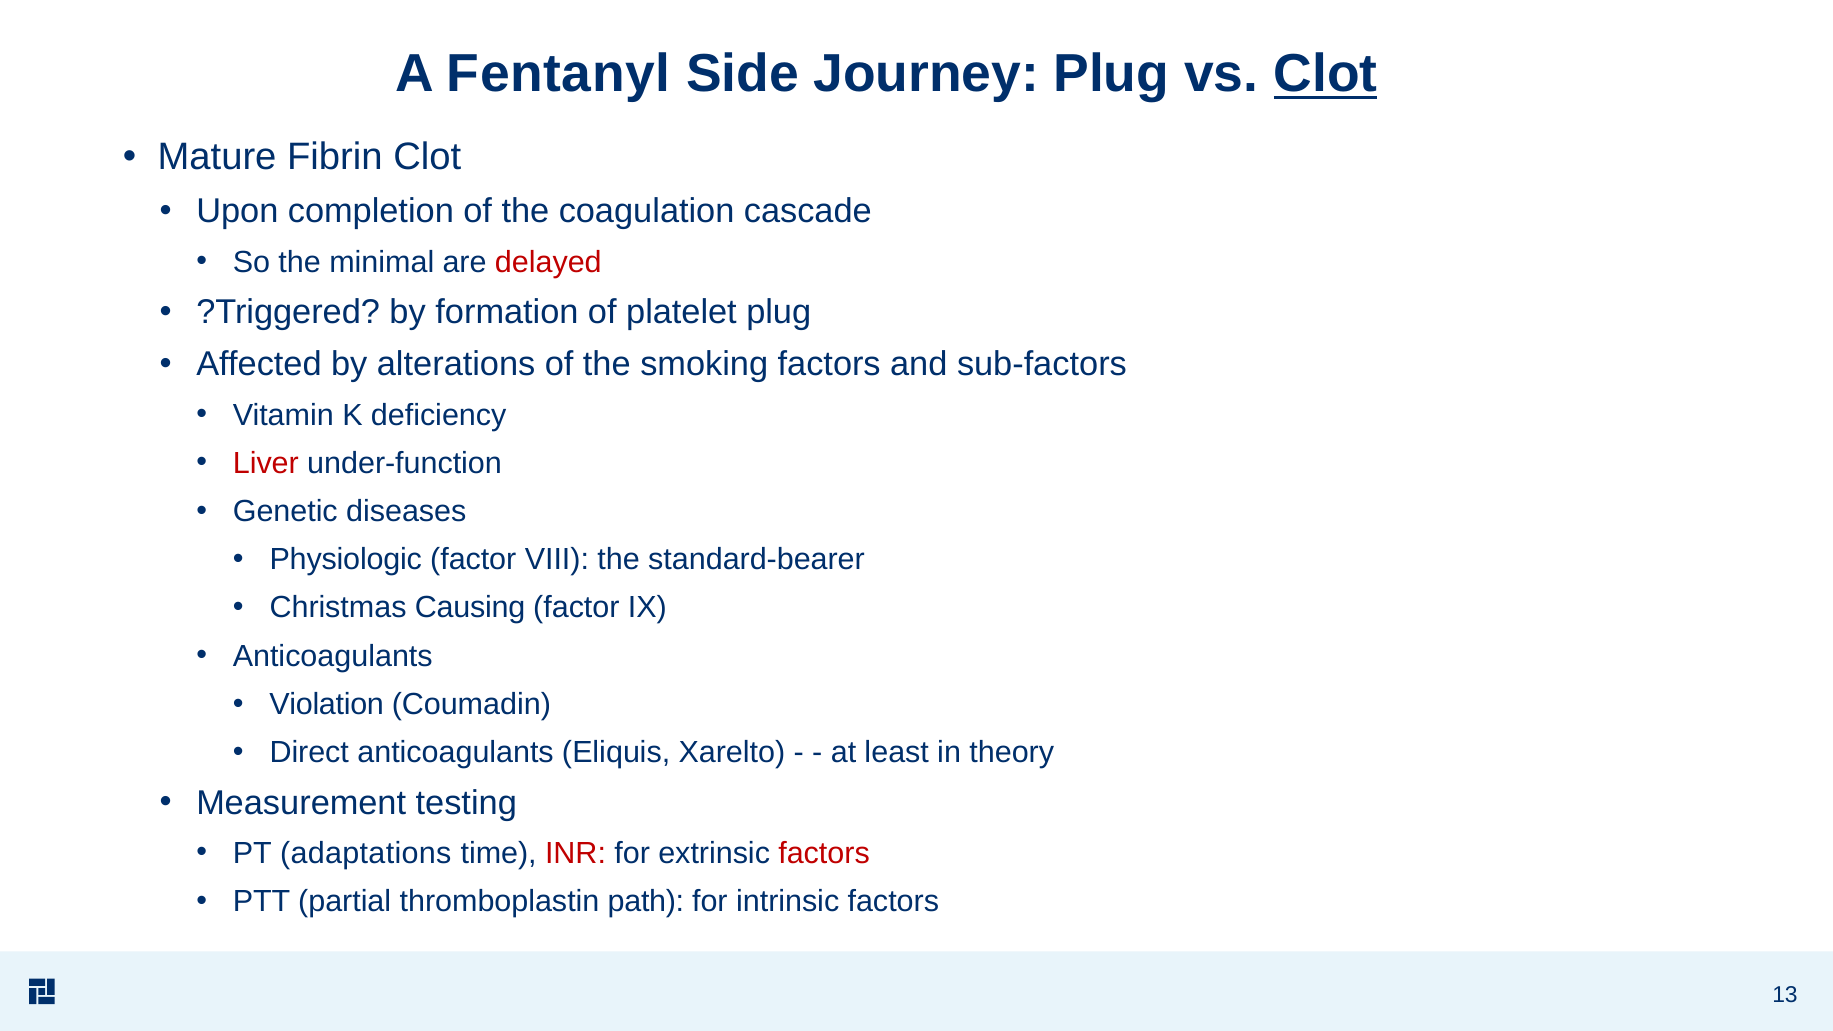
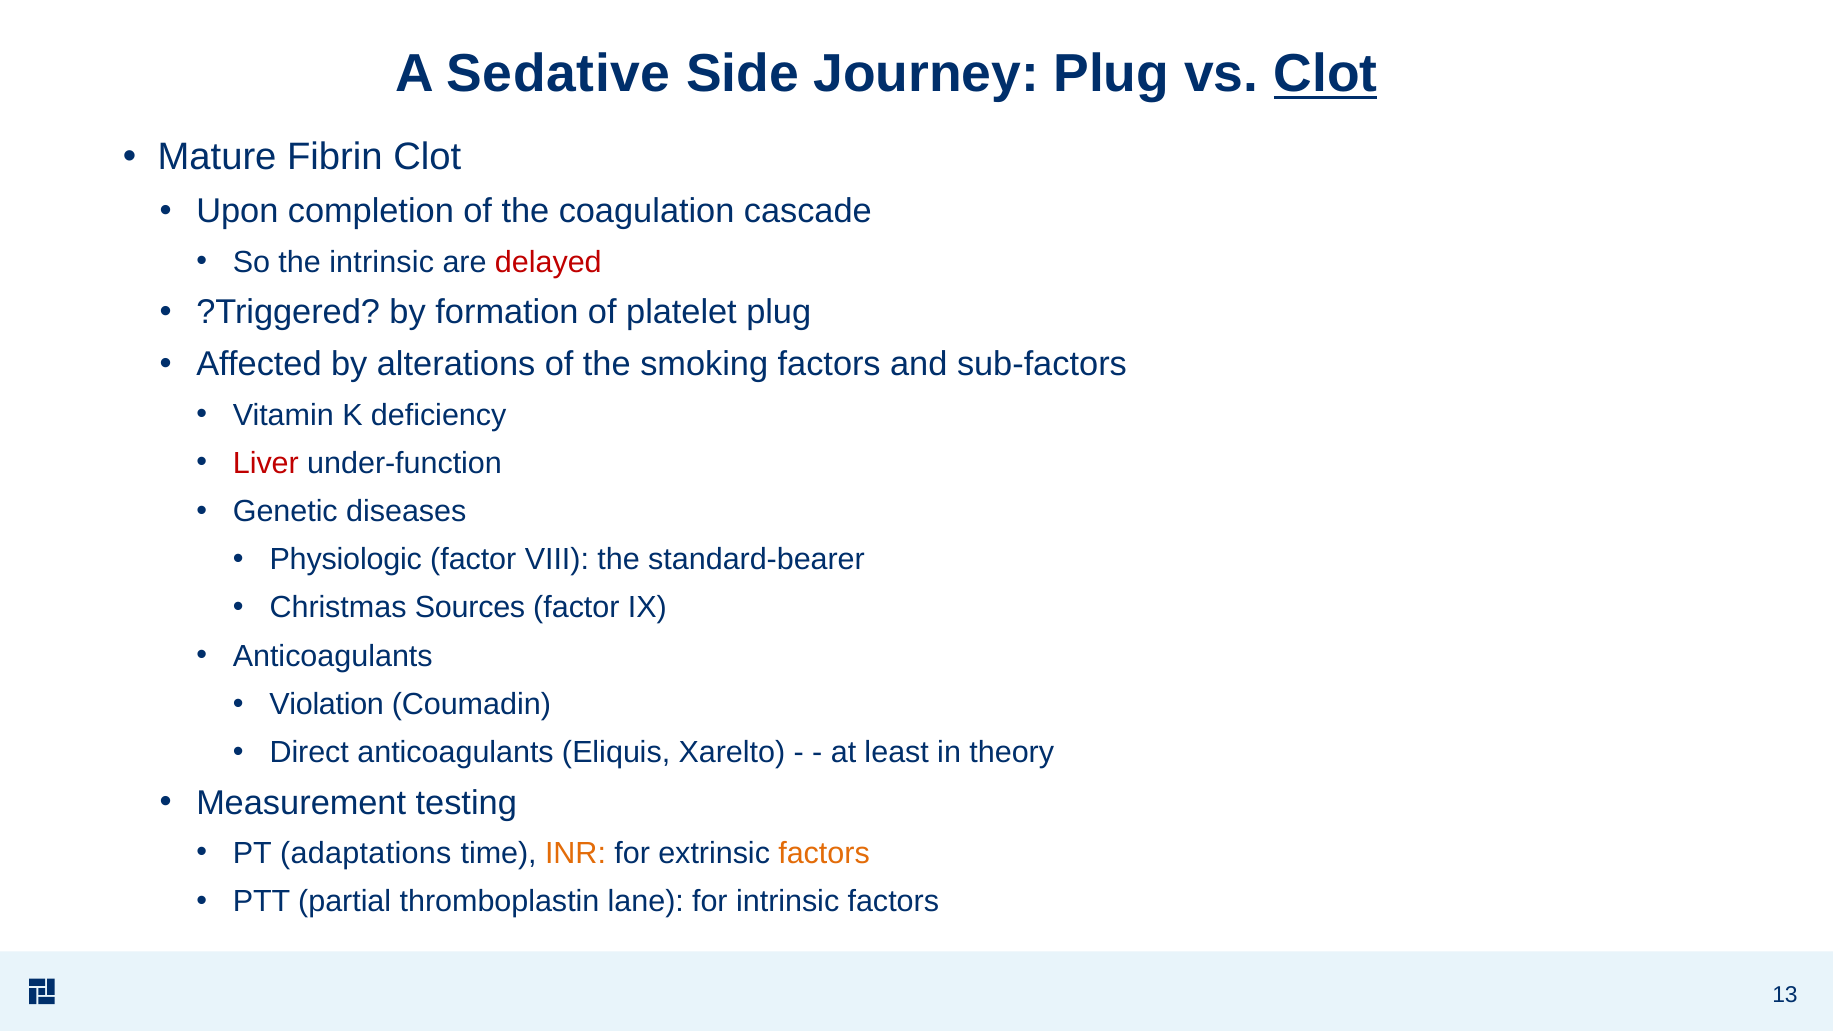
Fentanyl: Fentanyl -> Sedative (559, 74)
the minimal: minimal -> intrinsic (382, 262)
Causing: Causing -> Sources (470, 608)
INR colour: red -> orange (576, 853)
factors colour: red -> orange (824, 853)
path: path -> lane (646, 901)
